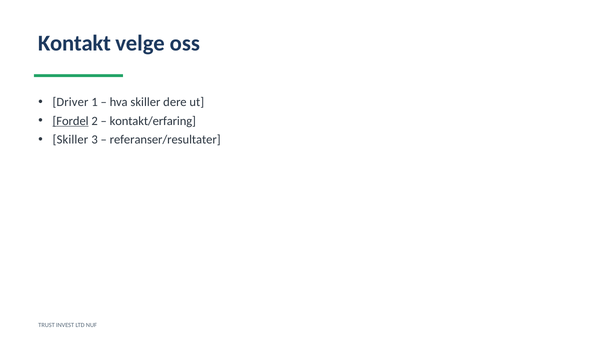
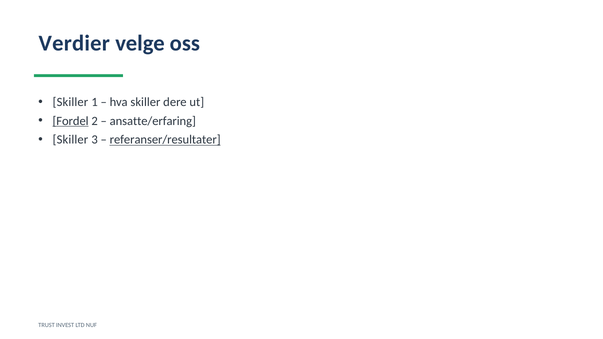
Kontakt: Kontakt -> Verdier (74, 43)
Driver: Driver -> Skiller (70, 102)
kontakt/erfaring: kontakt/erfaring -> ansatte/erfaring (153, 121)
referanser/resultater underline: none -> present (165, 140)
